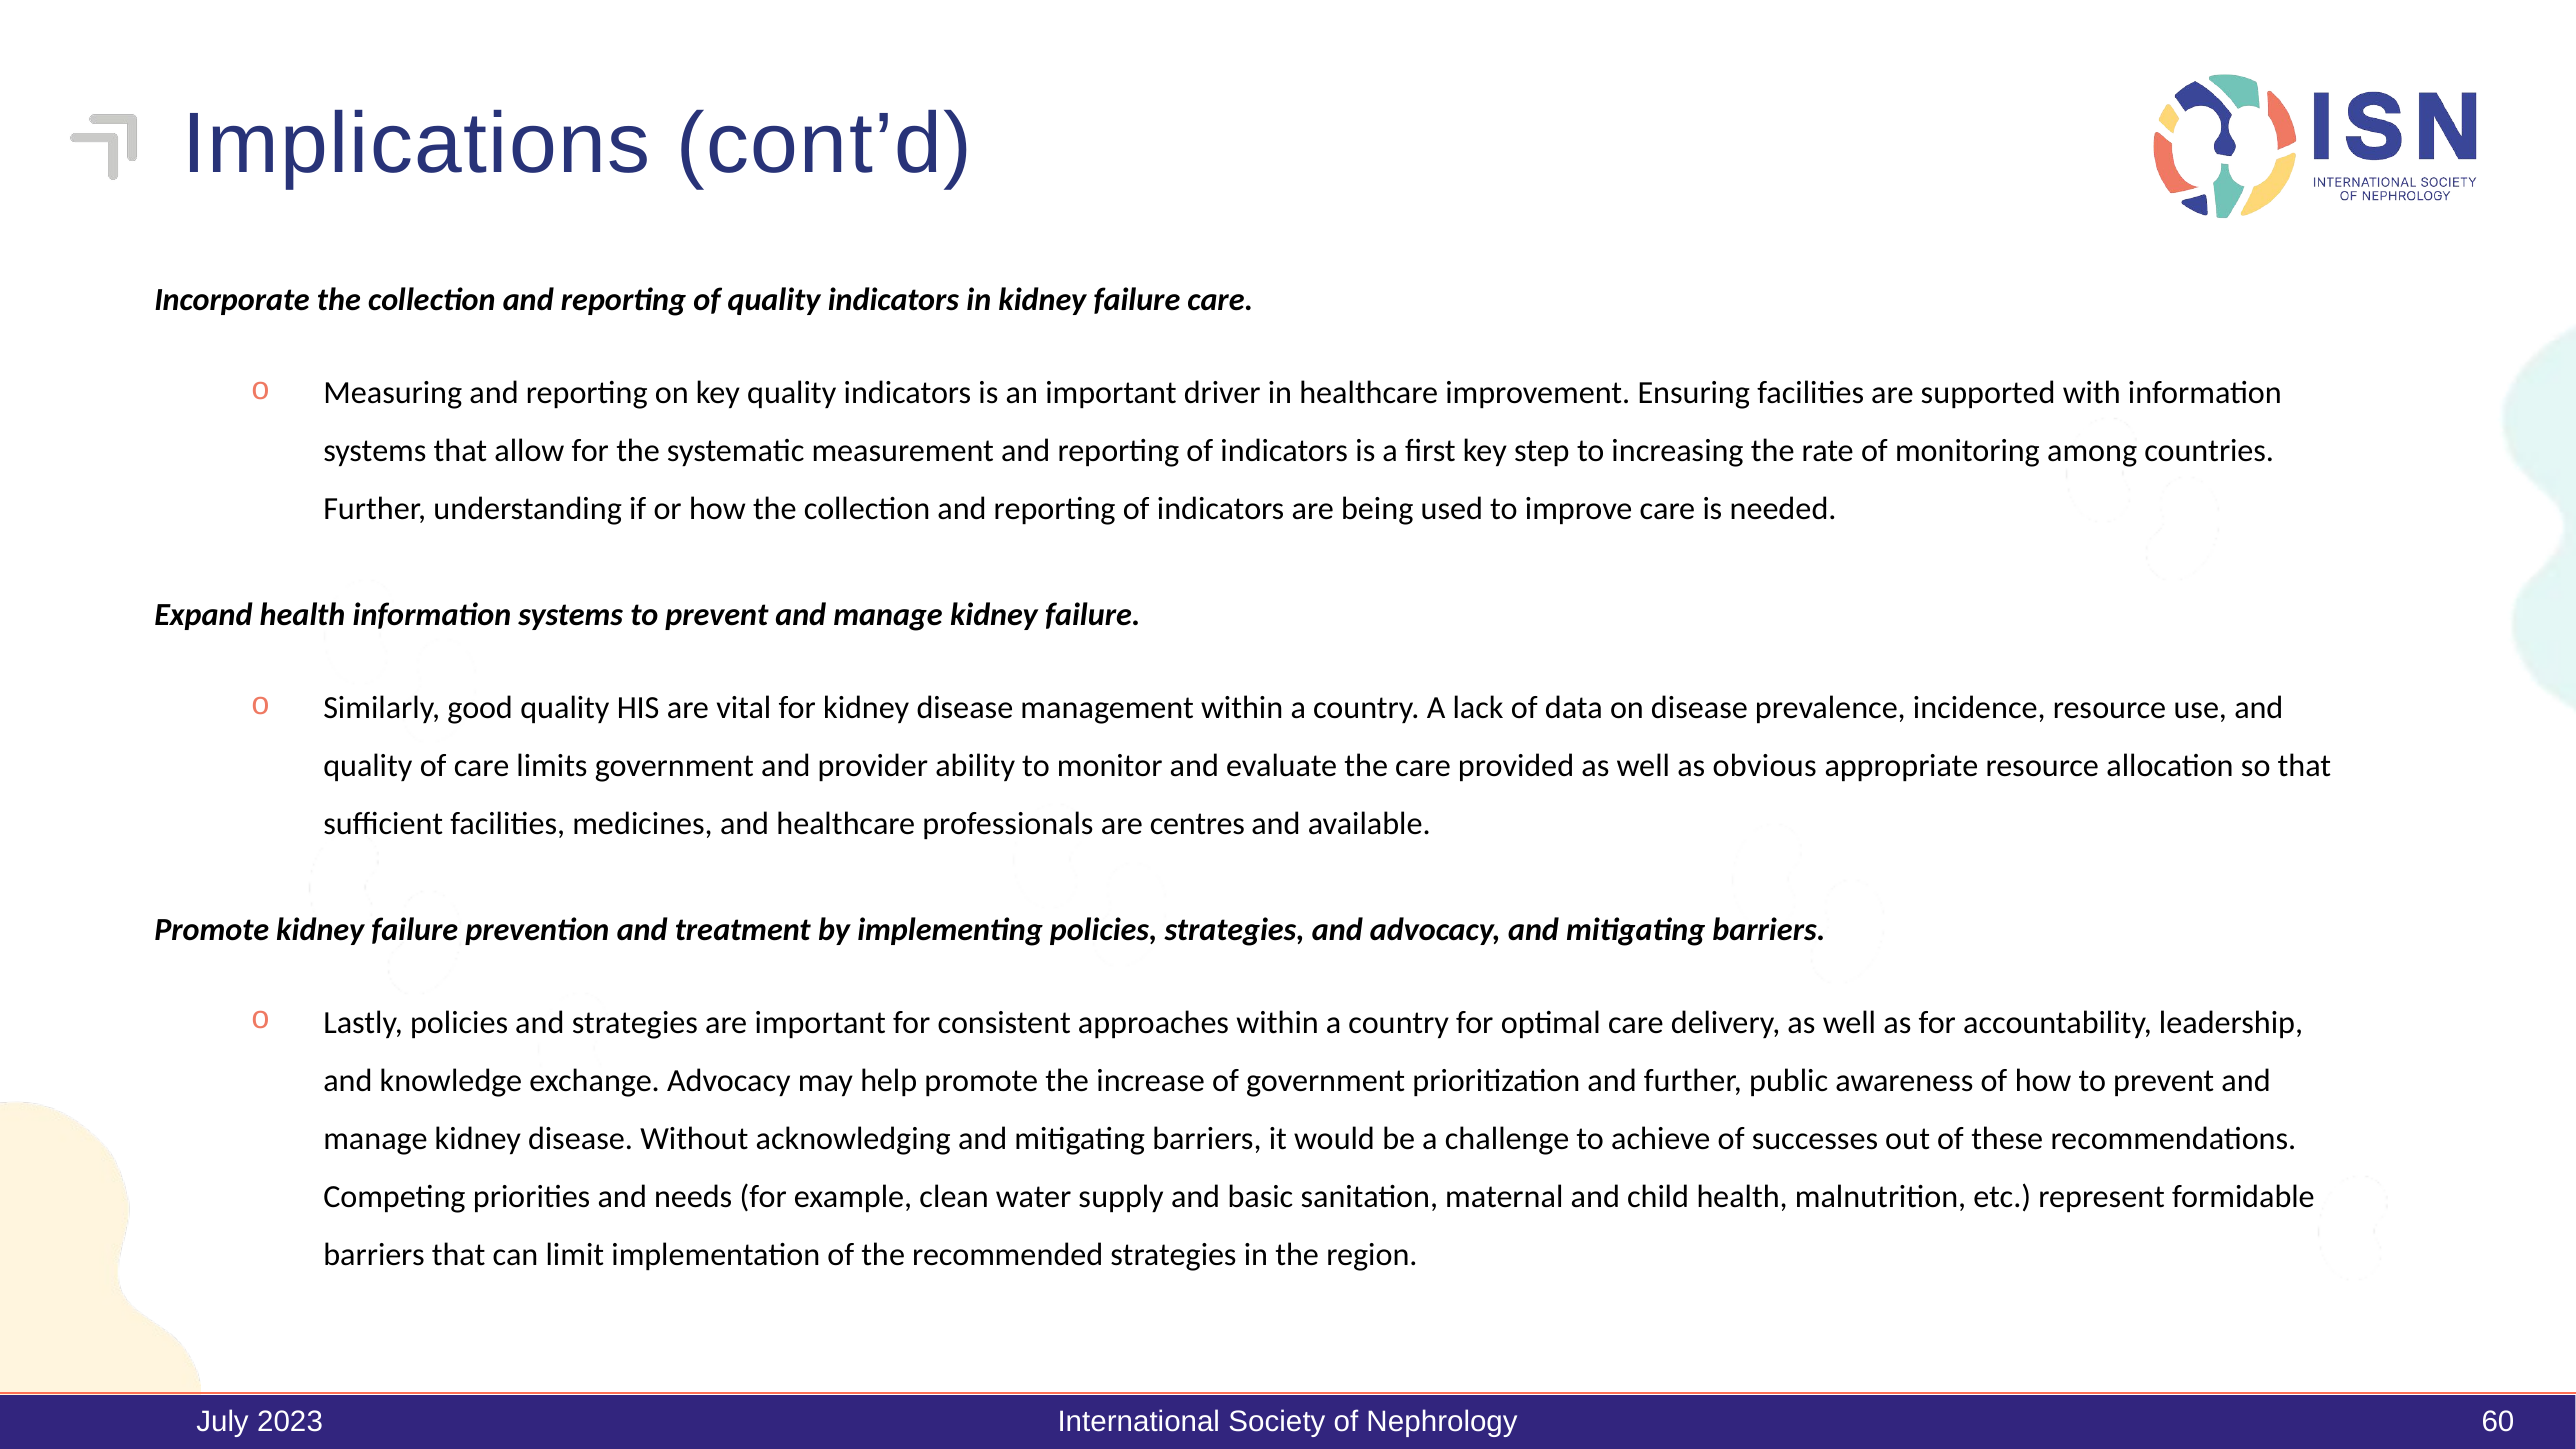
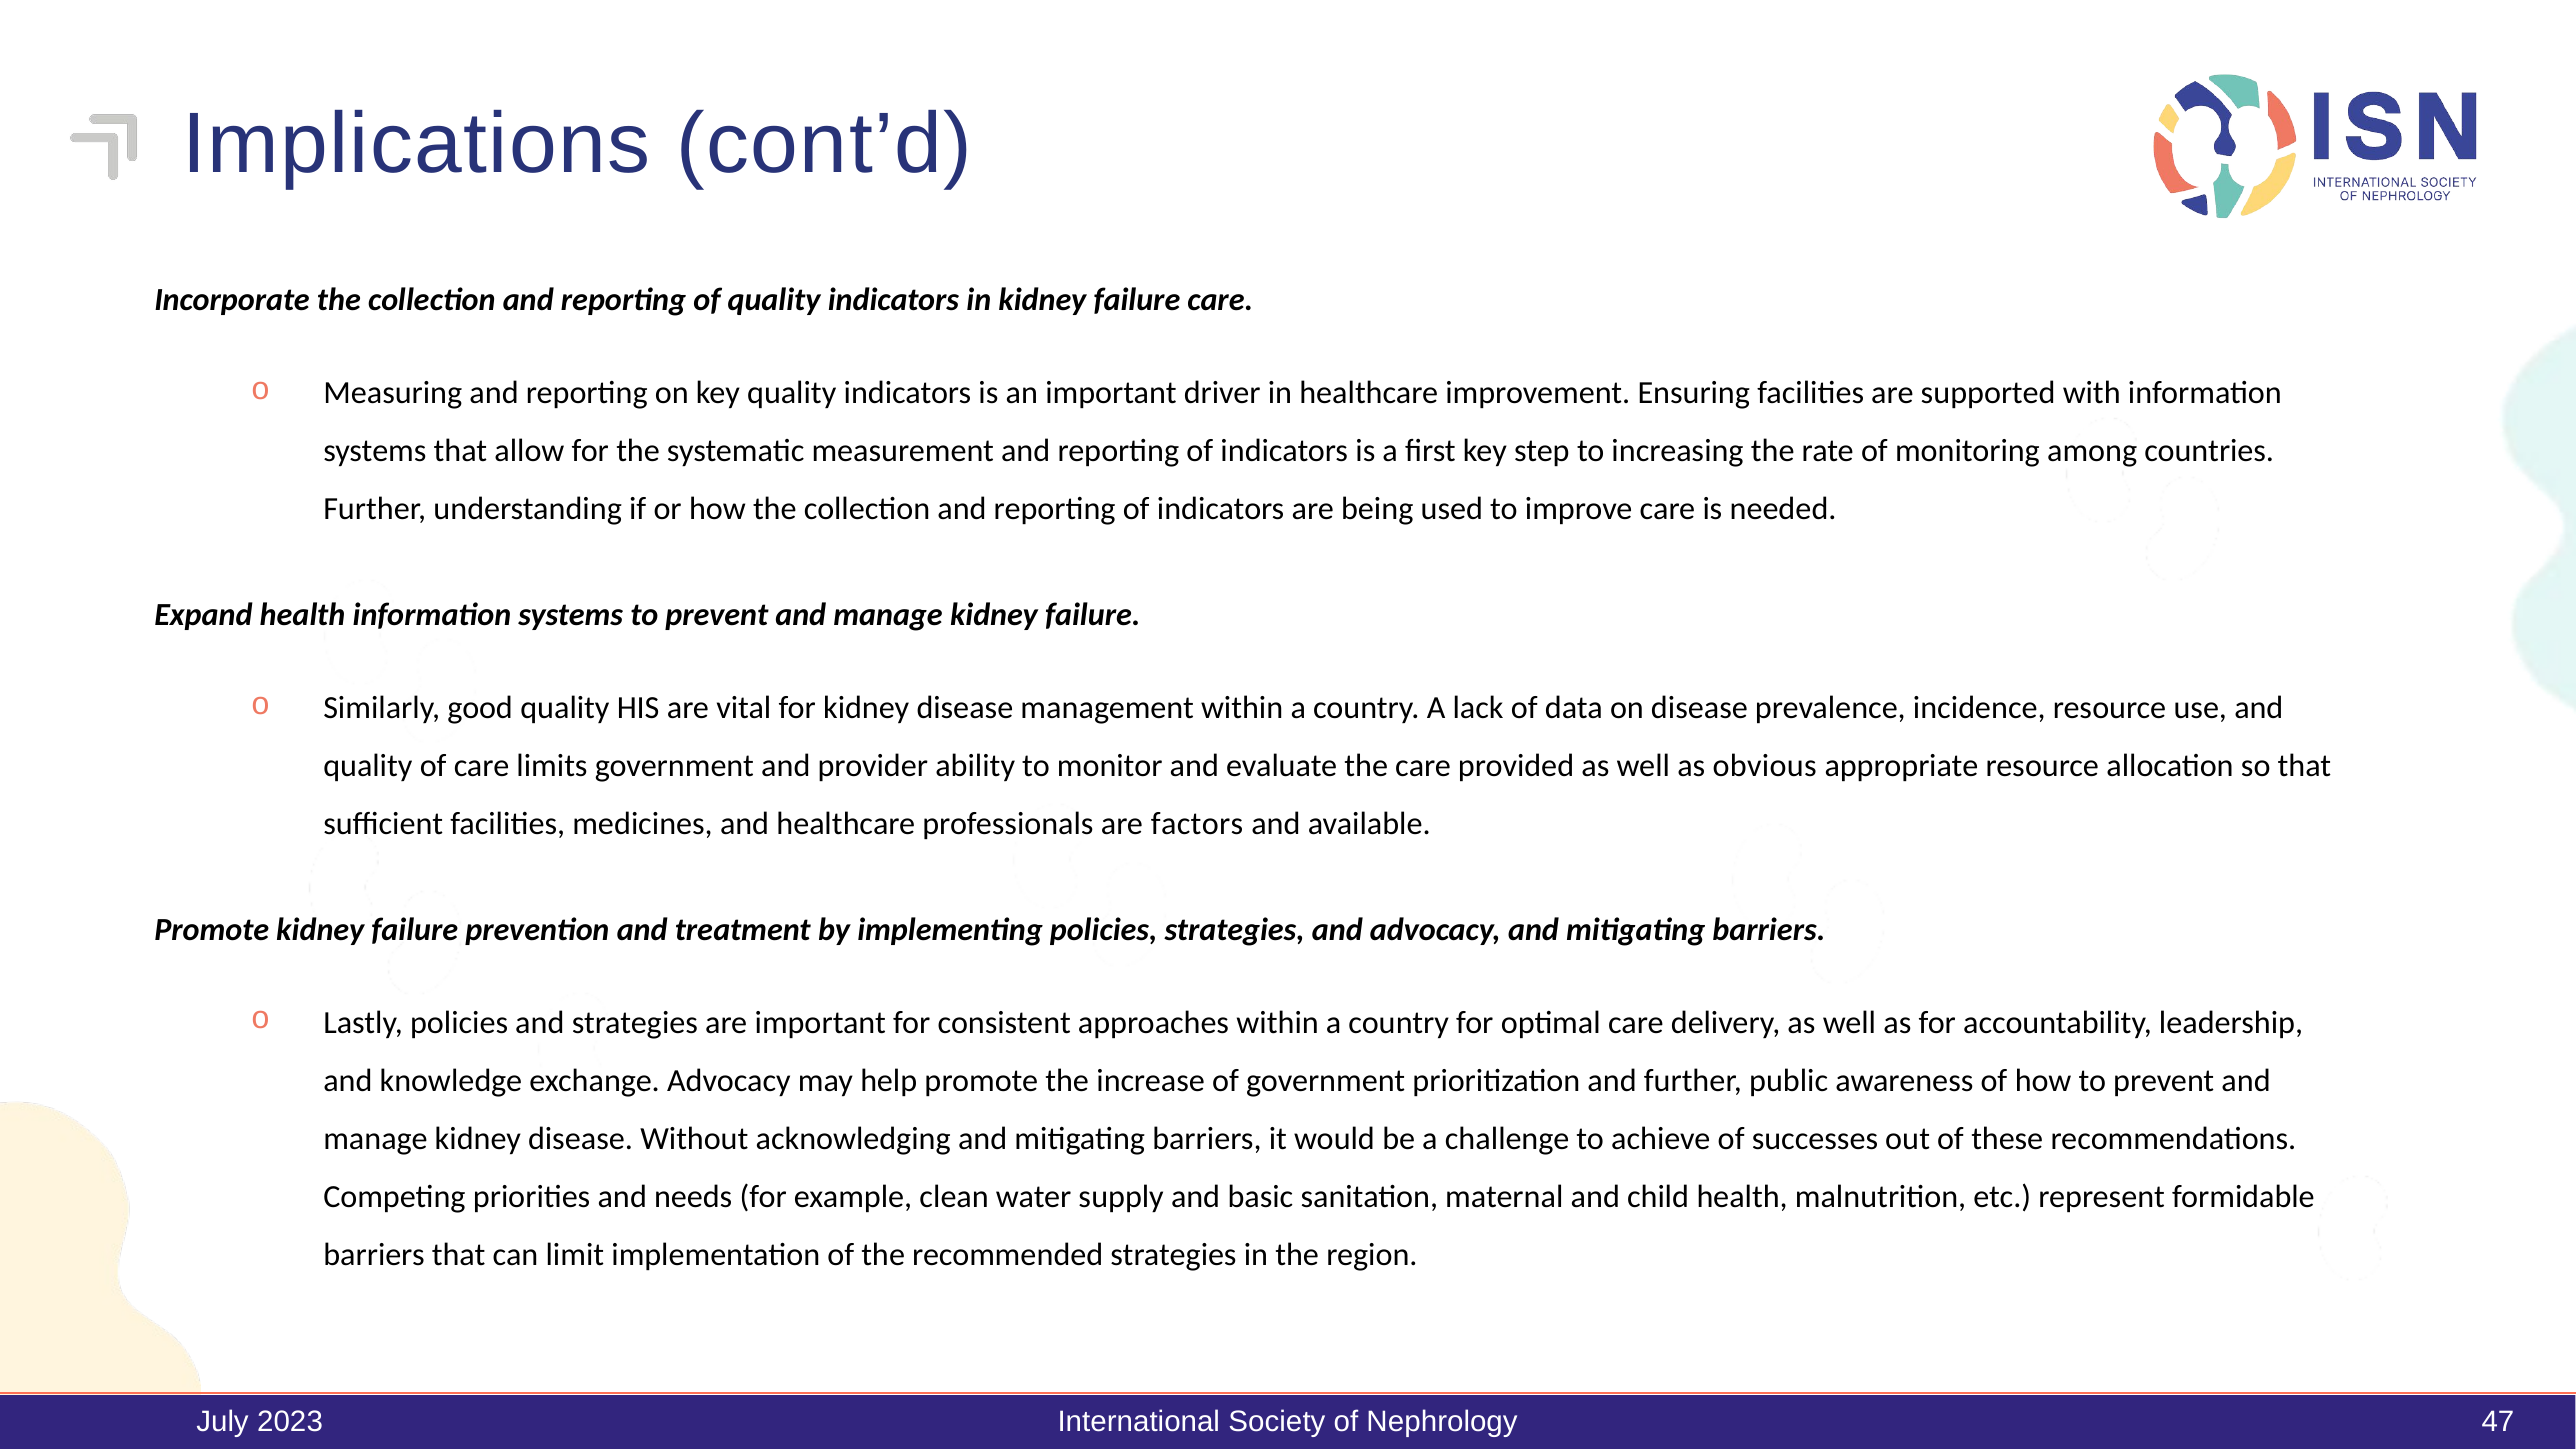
centres: centres -> factors (1197, 824)
60: 60 -> 47 (2498, 1422)
